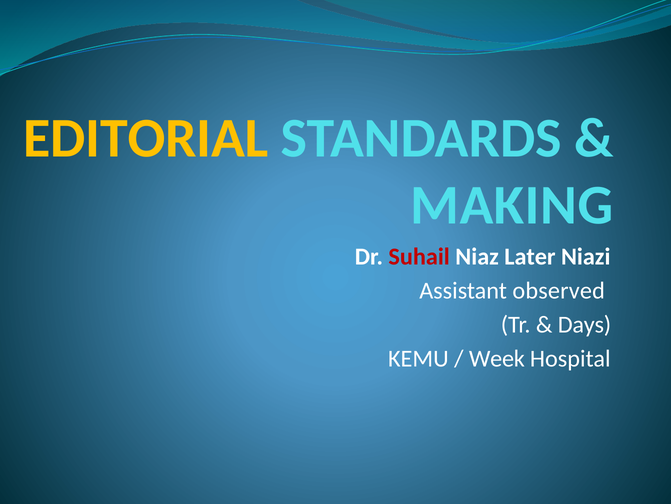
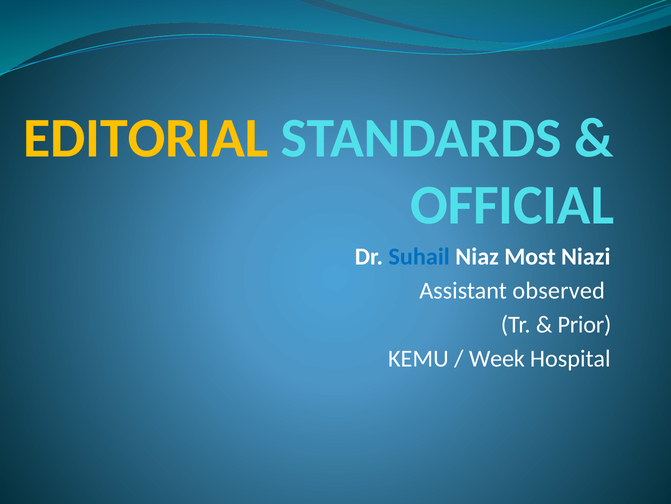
MAKING: MAKING -> OFFICIAL (512, 205)
Suhail colour: red -> blue (419, 256)
Later: Later -> Most (530, 256)
Days: Days -> Prior (584, 324)
